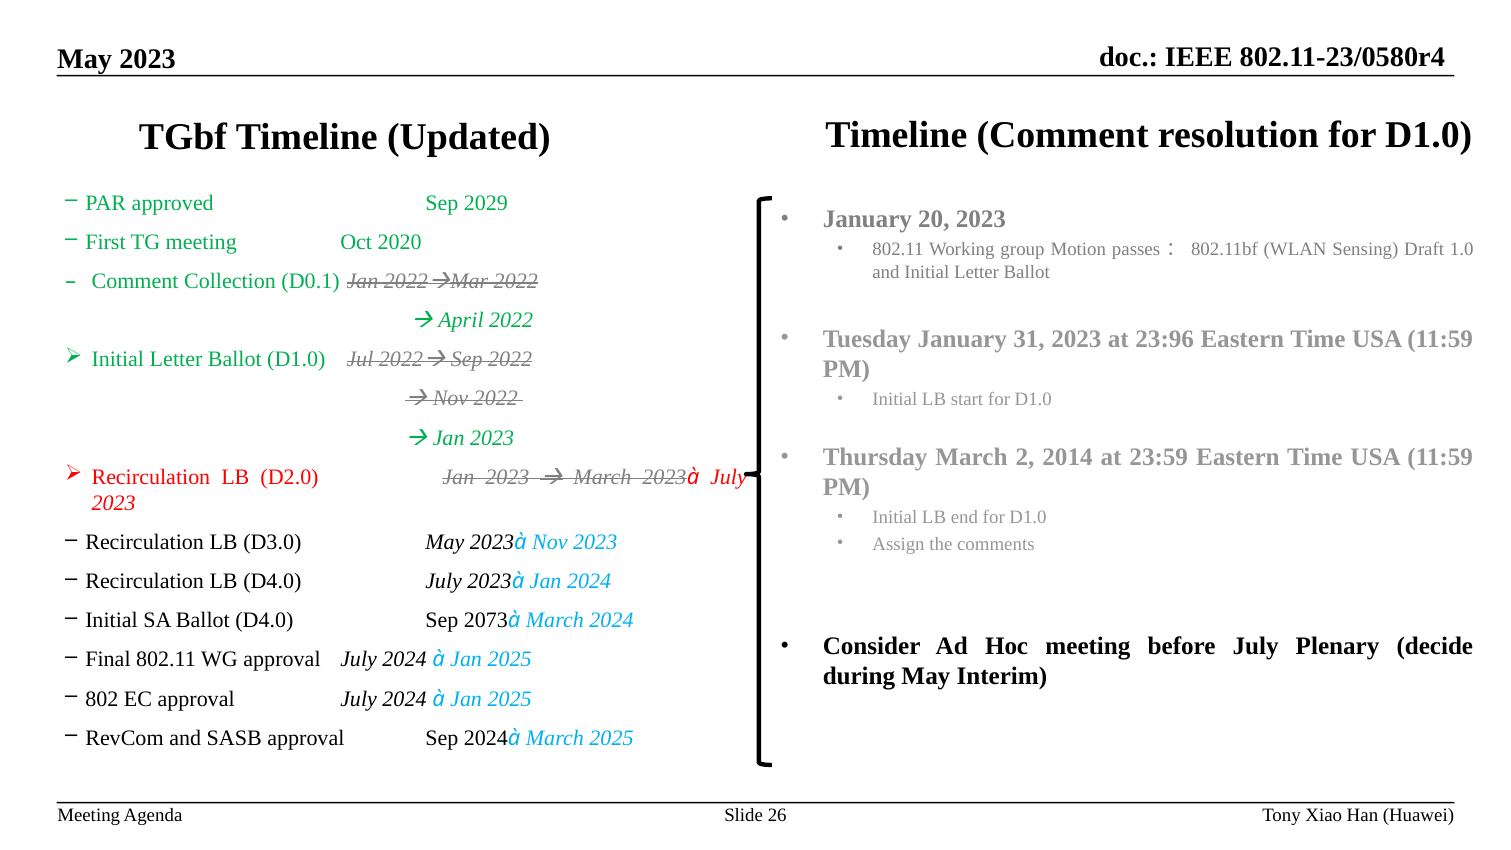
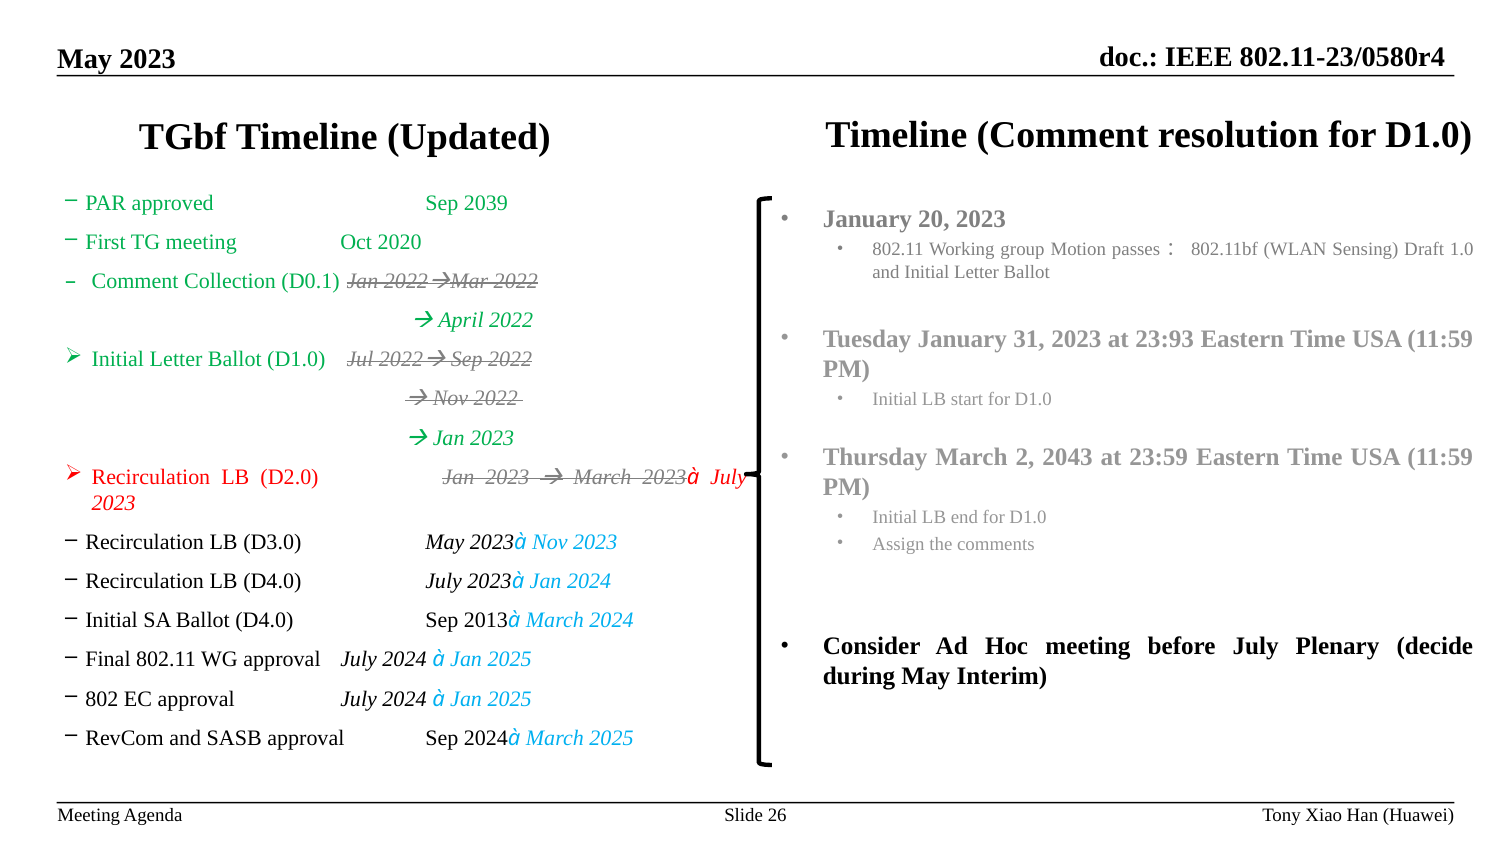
2029: 2029 -> 2039 (486, 203)
23:96: 23:96 -> 23:93 (1165, 339)
2014: 2014 -> 2043 (1068, 457)
2073: 2073 -> 2013 (486, 621)
